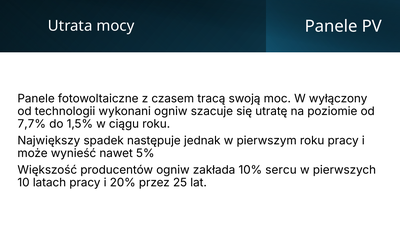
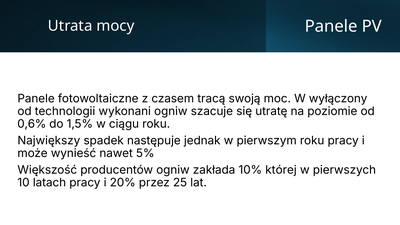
7,7%: 7,7% -> 0,6% (32, 124)
sercu: sercu -> której (281, 170)
